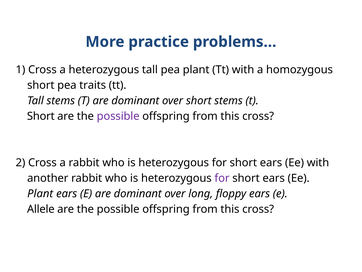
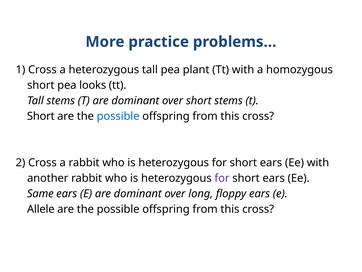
traits: traits -> looks (93, 85)
possible colour: purple -> blue (118, 116)
Plant: Plant -> Same (40, 193)
